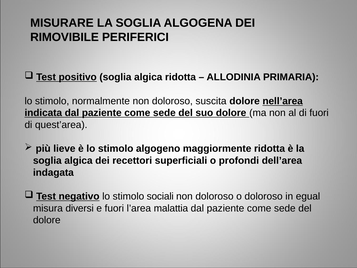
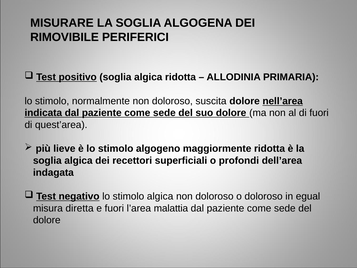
stimolo sociali: sociali -> algica (160, 196)
diversi: diversi -> diretta (80, 208)
